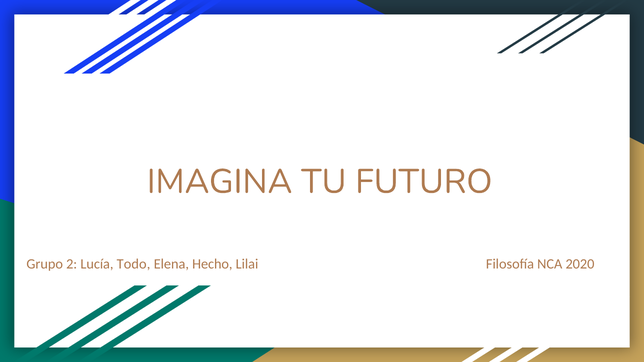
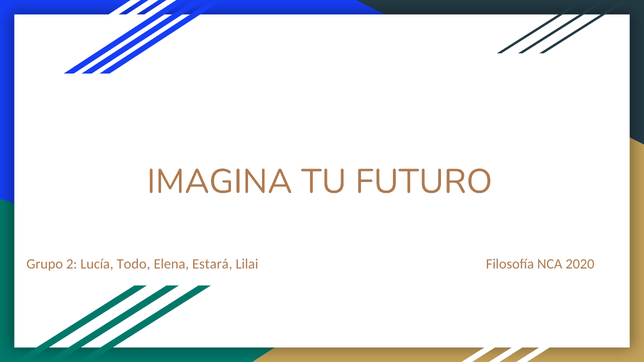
Hecho: Hecho -> Estará (212, 264)
